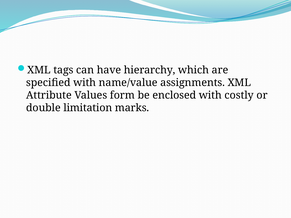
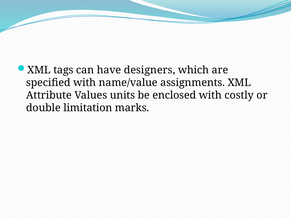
hierarchy: hierarchy -> designers (150, 70)
form: form -> units (122, 95)
